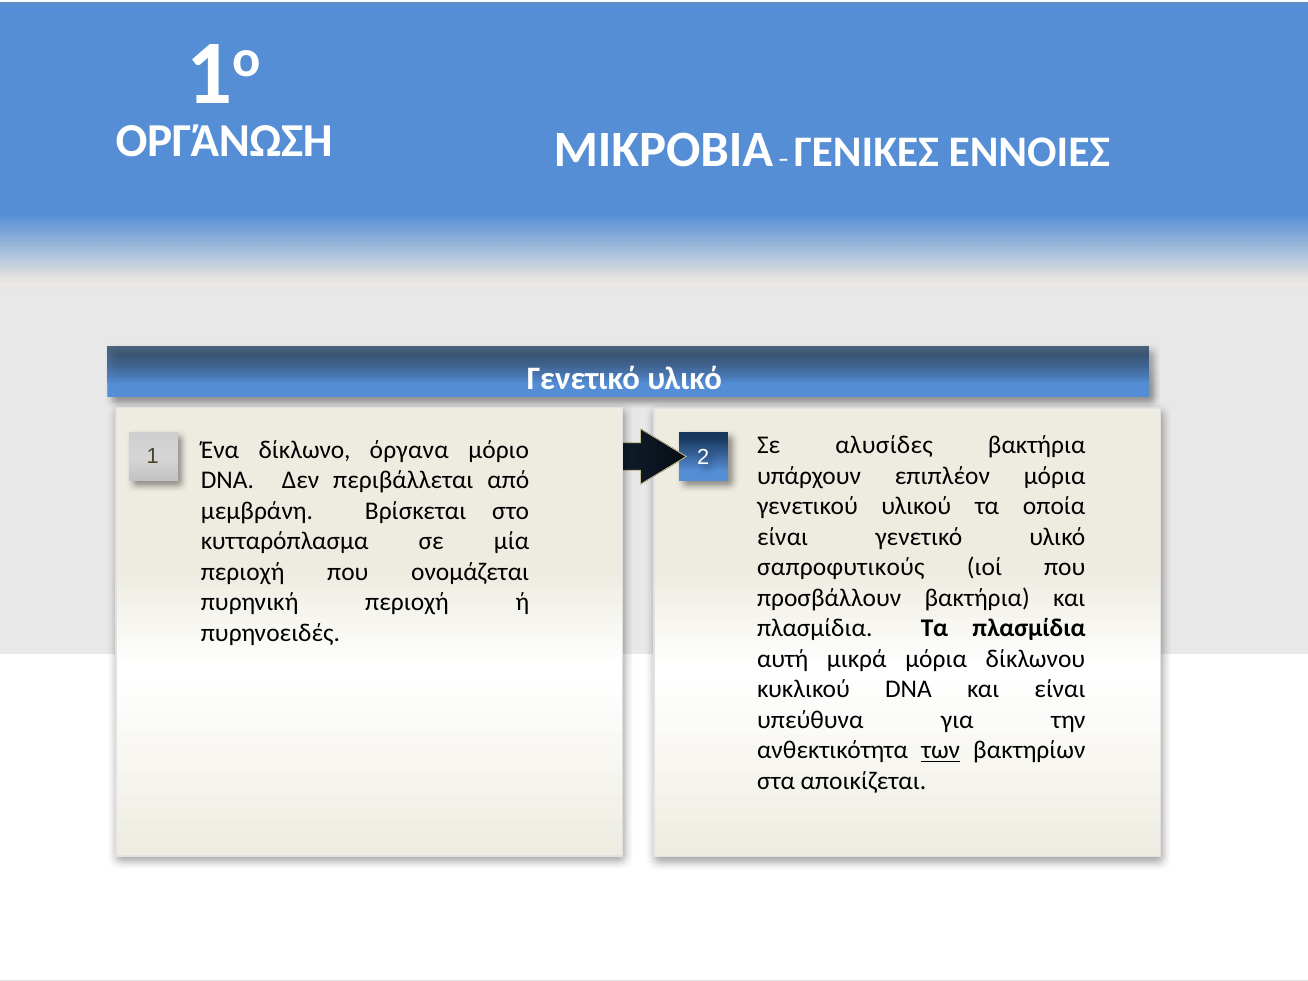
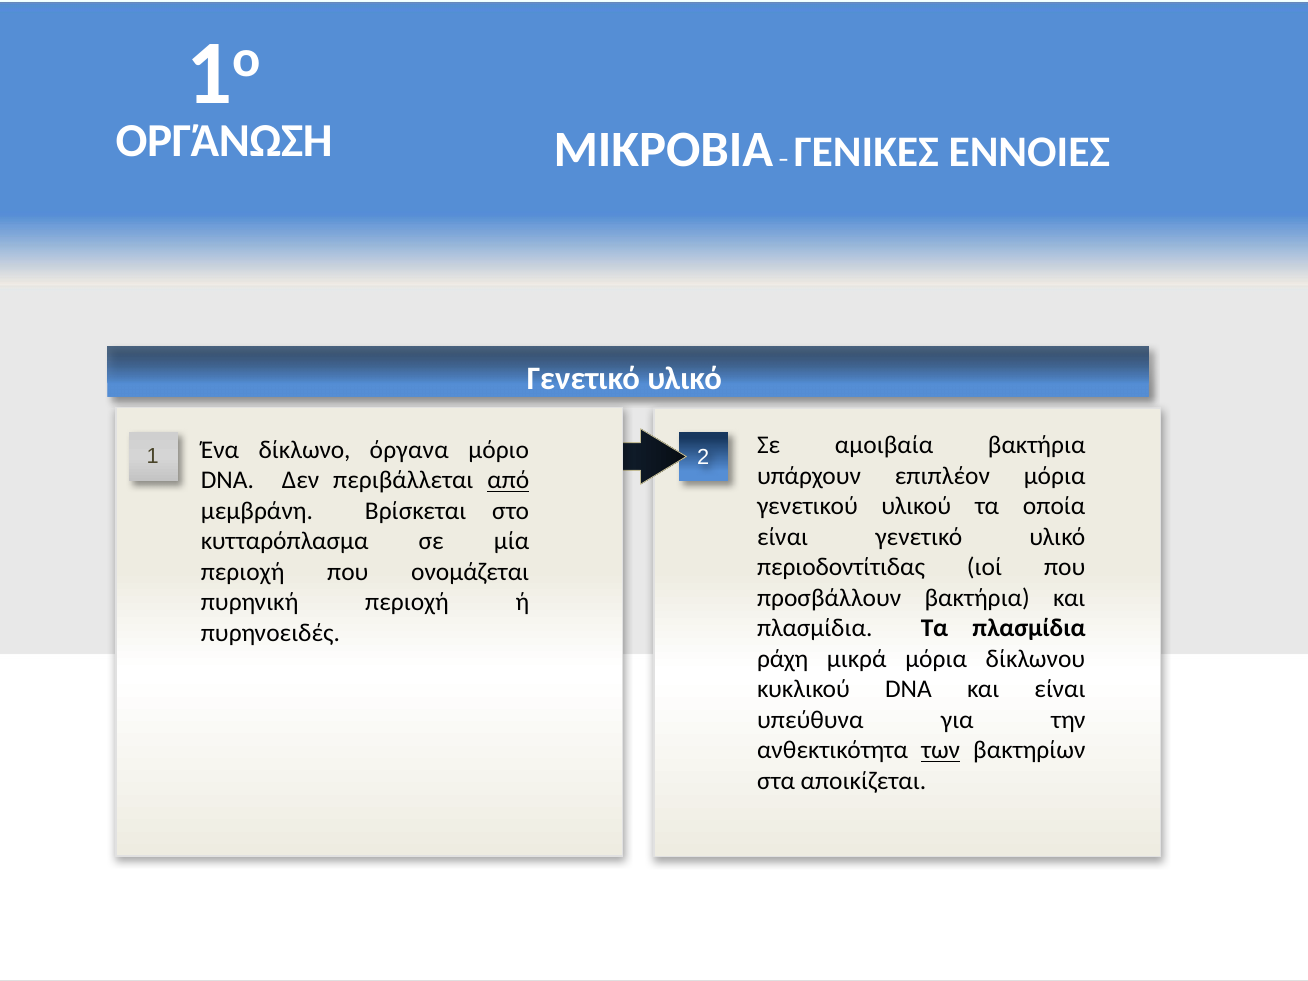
αλυσίδες: αλυσίδες -> αμοιβαία (884, 445)
από underline: none -> present (508, 480)
σαπροφυτικούς: σαπροφυτικούς -> περιοδοντίτιδας (841, 567)
αυτή: αυτή -> ράχη (783, 659)
